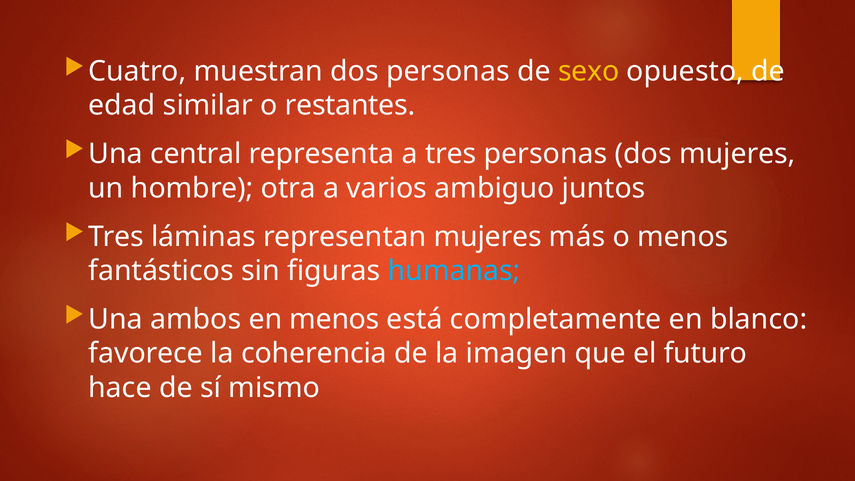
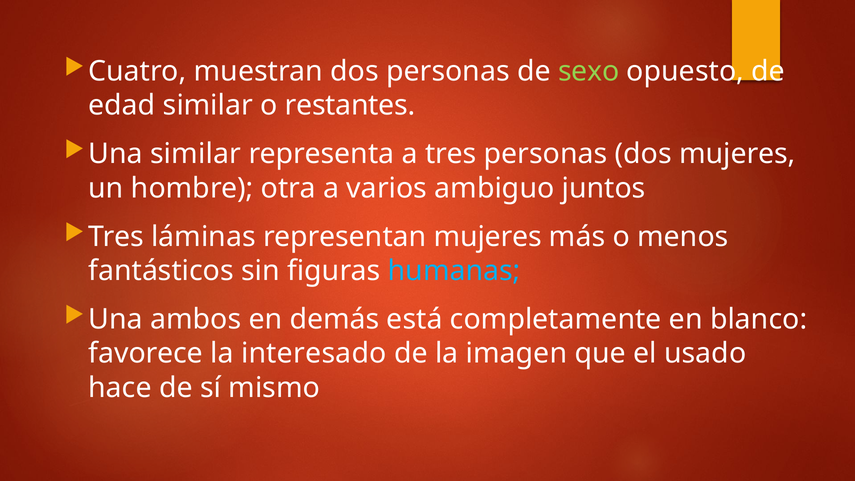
sexo colour: yellow -> light green (589, 71)
Una central: central -> similar (196, 154)
en menos: menos -> demás (334, 319)
coherencia: coherencia -> interesado (314, 354)
futuro: futuro -> usado (705, 354)
